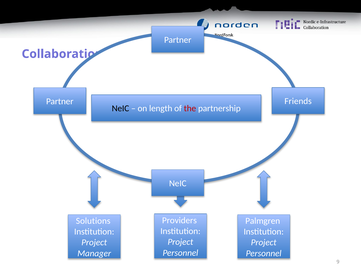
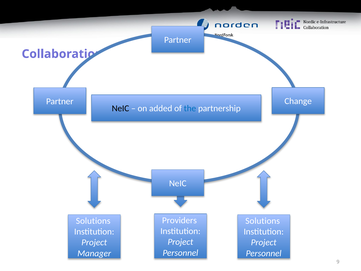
Friends: Friends -> Change (298, 101)
length: length -> added (161, 108)
the colour: red -> blue (190, 108)
Palmgren: Palmgren -> Solutions (263, 221)
